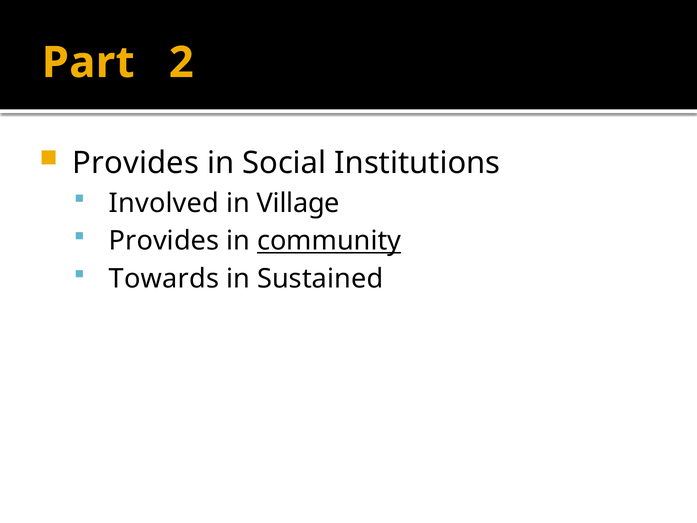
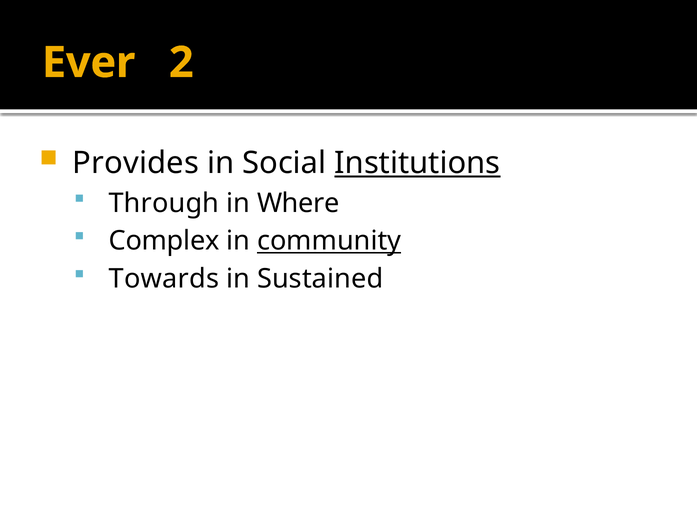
Part: Part -> Ever (89, 63)
Institutions underline: none -> present (417, 163)
Involved: Involved -> Through (164, 203)
Village: Village -> Where (298, 203)
Provides: Provides -> Complex (164, 241)
